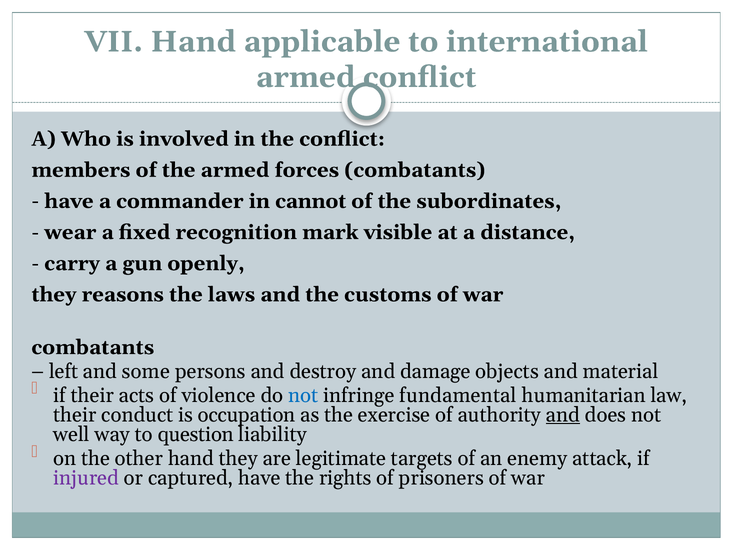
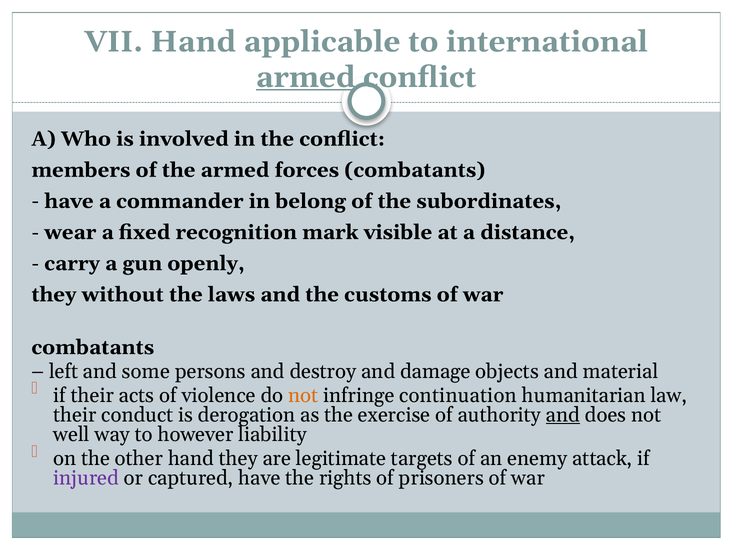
armed underline: none -> present (306, 77)
cannot: cannot -> belong (311, 201)
reasons: reasons -> without (123, 294)
not colour: blue -> orange (303, 395)
fundamental: fundamental -> continuation (458, 395)
occupation: occupation -> derogation (247, 415)
question: question -> however (196, 434)
